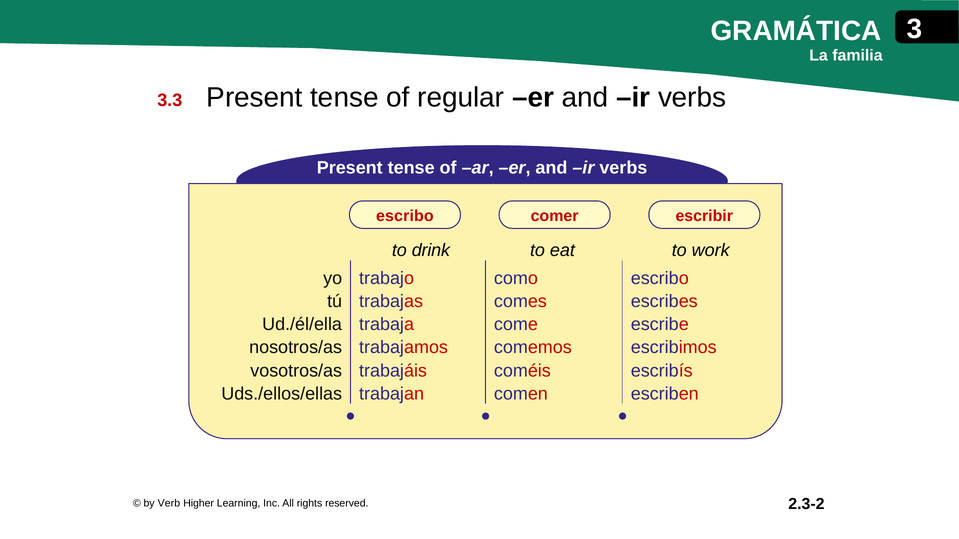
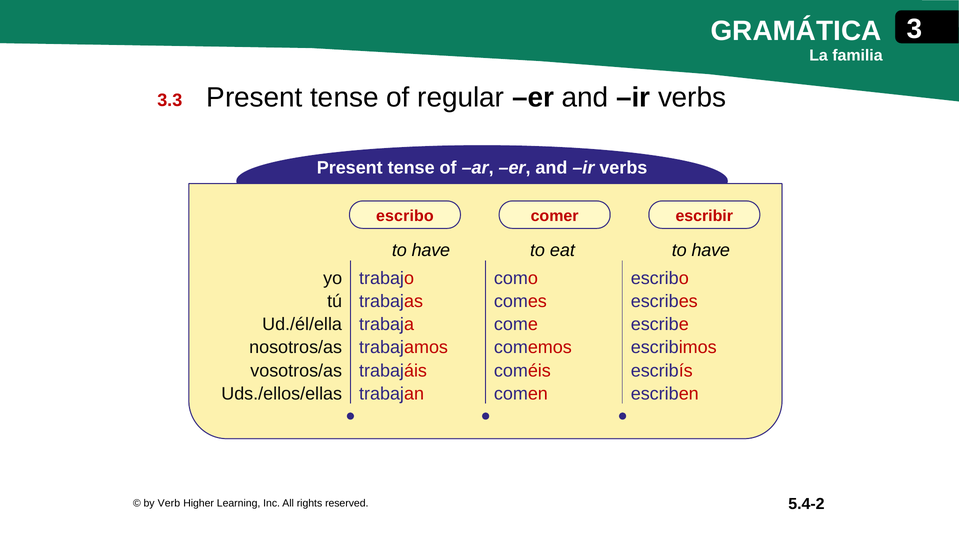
drink: drink -> have (431, 251)
eat to work: work -> have (711, 251)
2.3-2: 2.3-2 -> 5.4-2 (806, 505)
